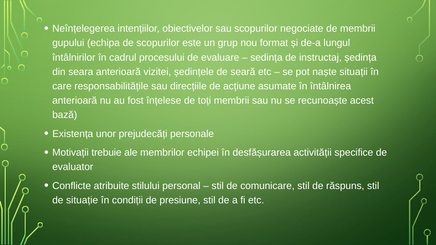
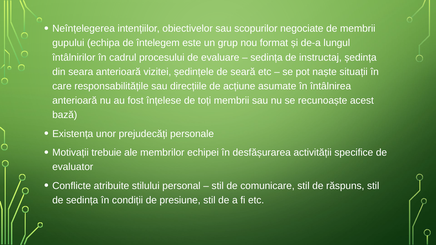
de scopurilor: scopurilor -> întelegem (158, 43)
de situație: situație -> sedința (82, 200)
